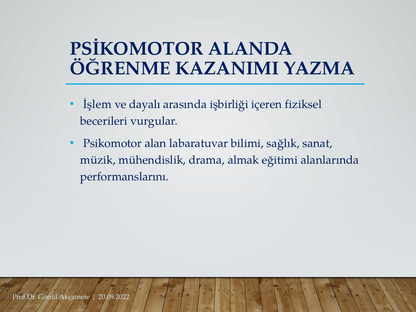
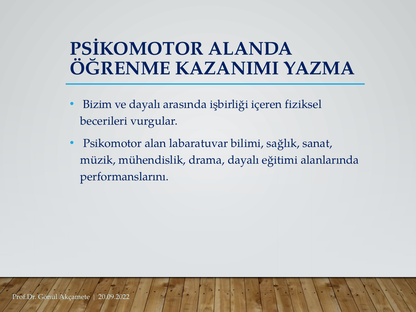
İşlem: İşlem -> Bizim (98, 104)
drama almak: almak -> dayalı (243, 160)
